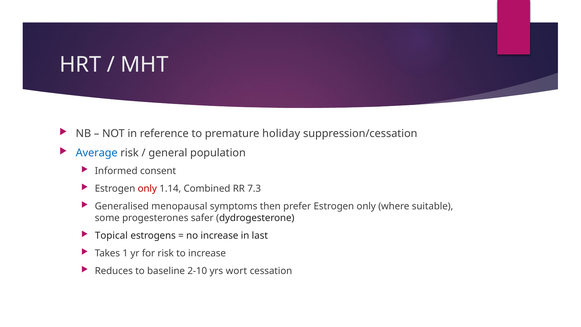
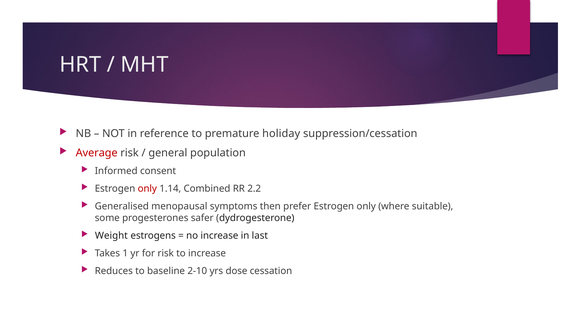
Average colour: blue -> red (97, 153)
7.3: 7.3 -> 2.2 (254, 189)
Topical: Topical -> Weight (111, 236)
wort: wort -> dose (236, 271)
